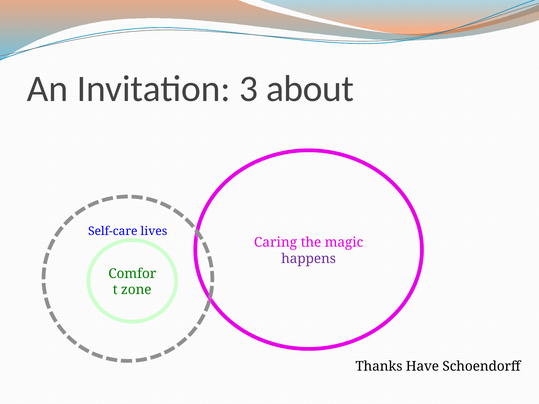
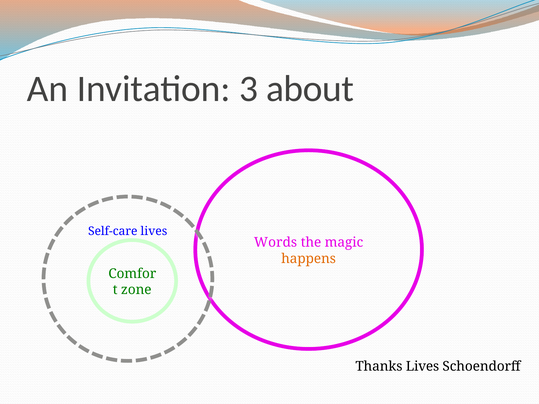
Caring: Caring -> Words (276, 243)
happens colour: purple -> orange (309, 259)
Thanks Have: Have -> Lives (422, 367)
